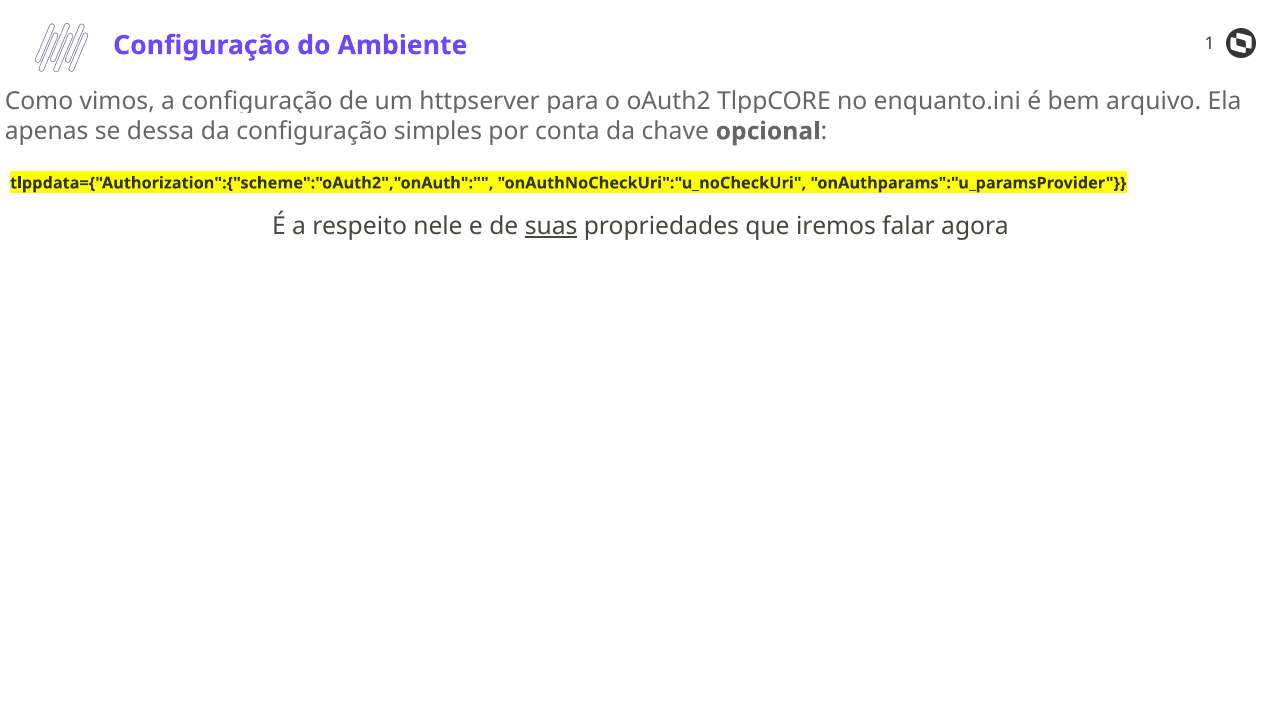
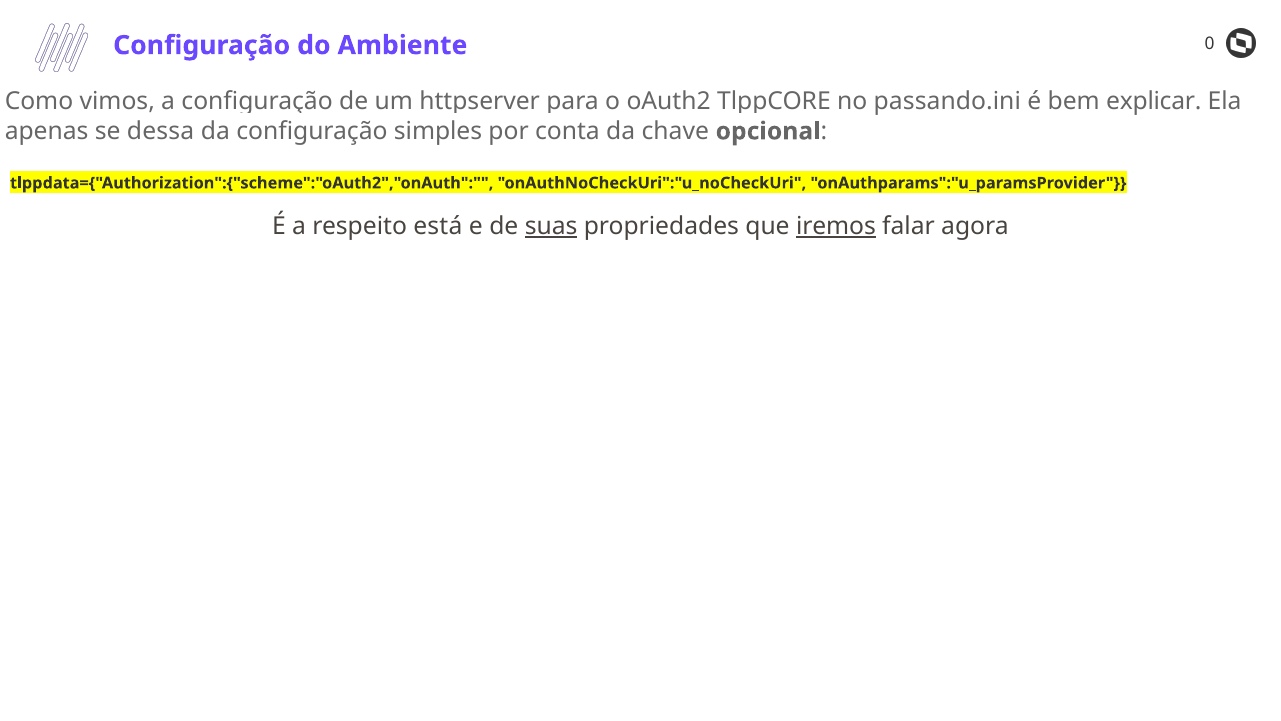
1: 1 -> 0 (1210, 43)
enquanto.ini: enquanto.ini -> passando.ini (947, 102)
arquivo: arquivo -> explicar (1154, 102)
nele: nele -> está (438, 226)
iremos underline: none -> present (836, 226)
